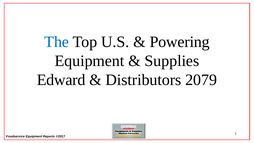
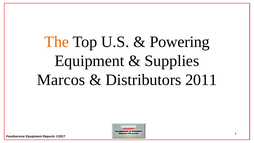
The colour: blue -> orange (57, 42)
Edward: Edward -> Marcos (61, 80)
2079: 2079 -> 2011 (201, 80)
